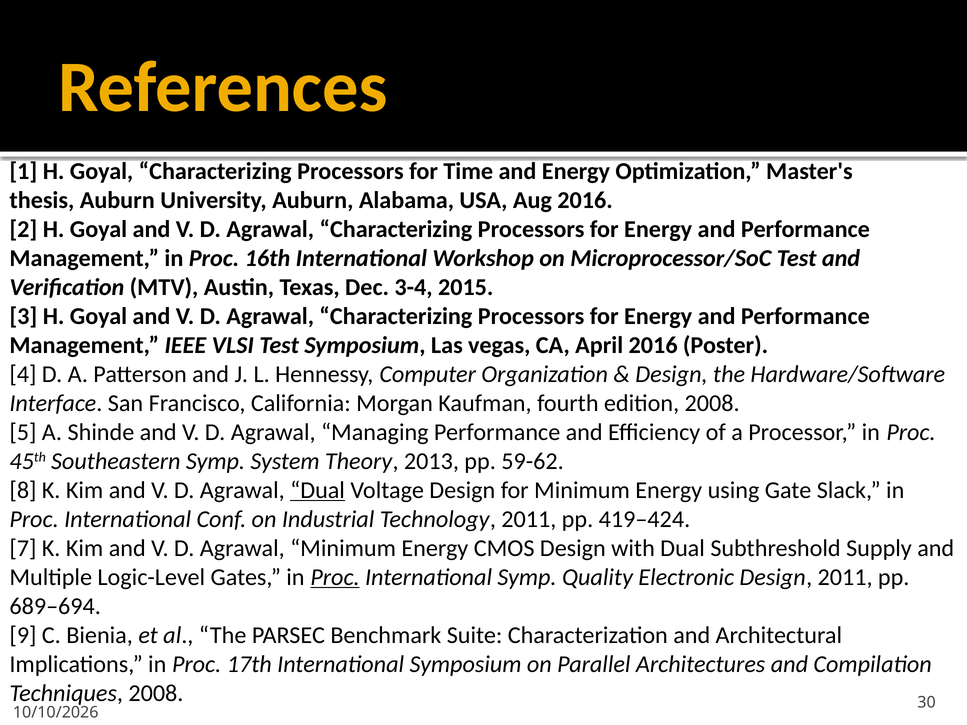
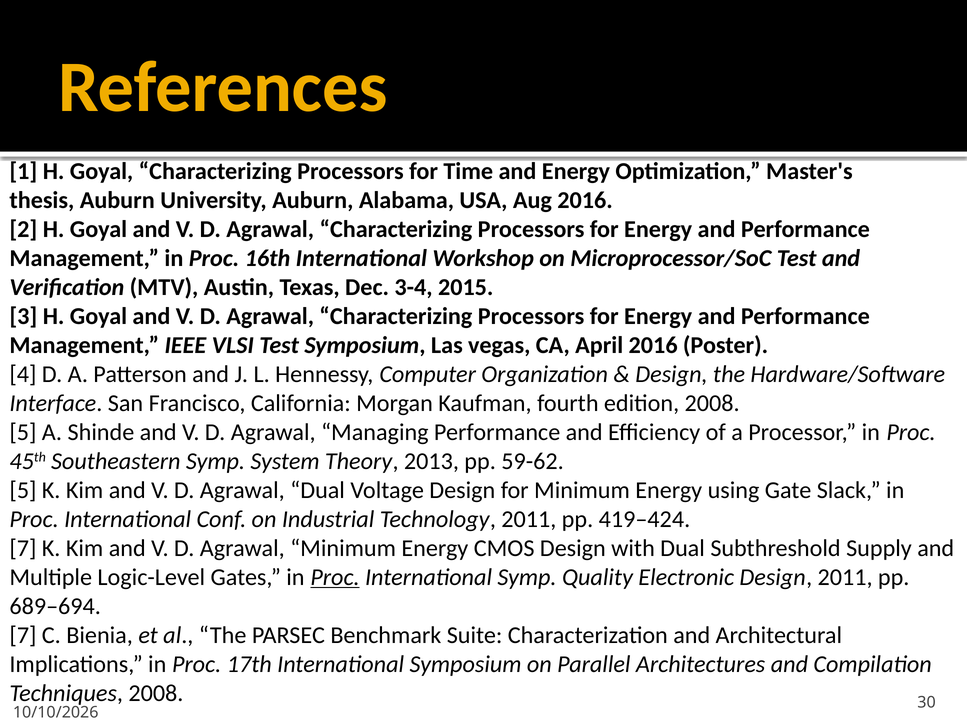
8: 8 -> 5 (23, 490)
Dual underline: present -> none (318, 490)
9: 9 -> 7 (23, 635)
